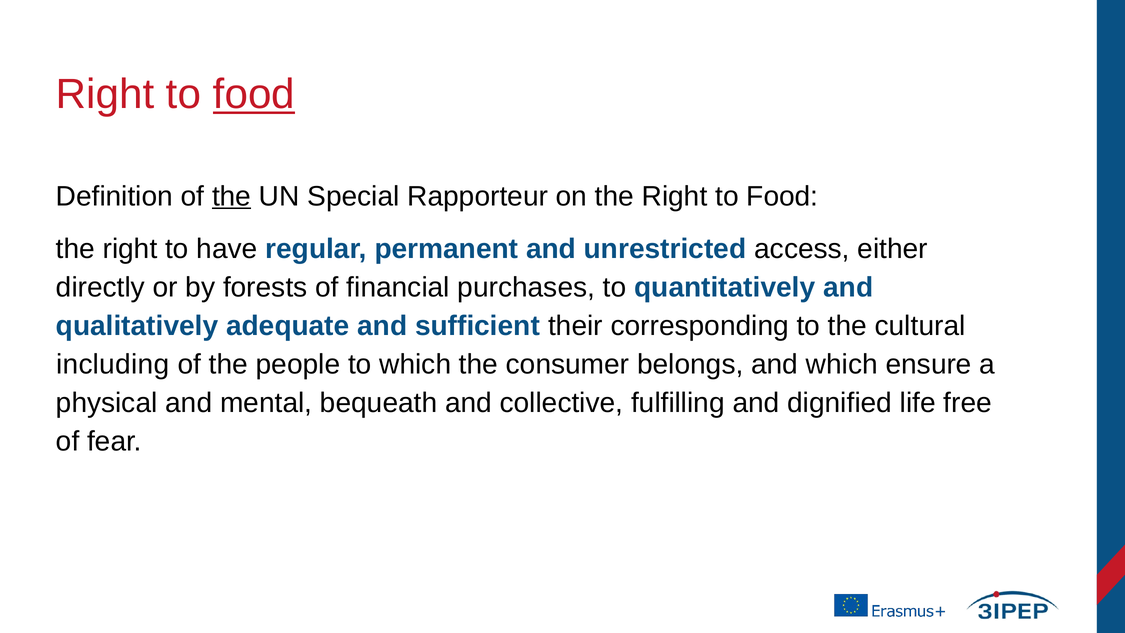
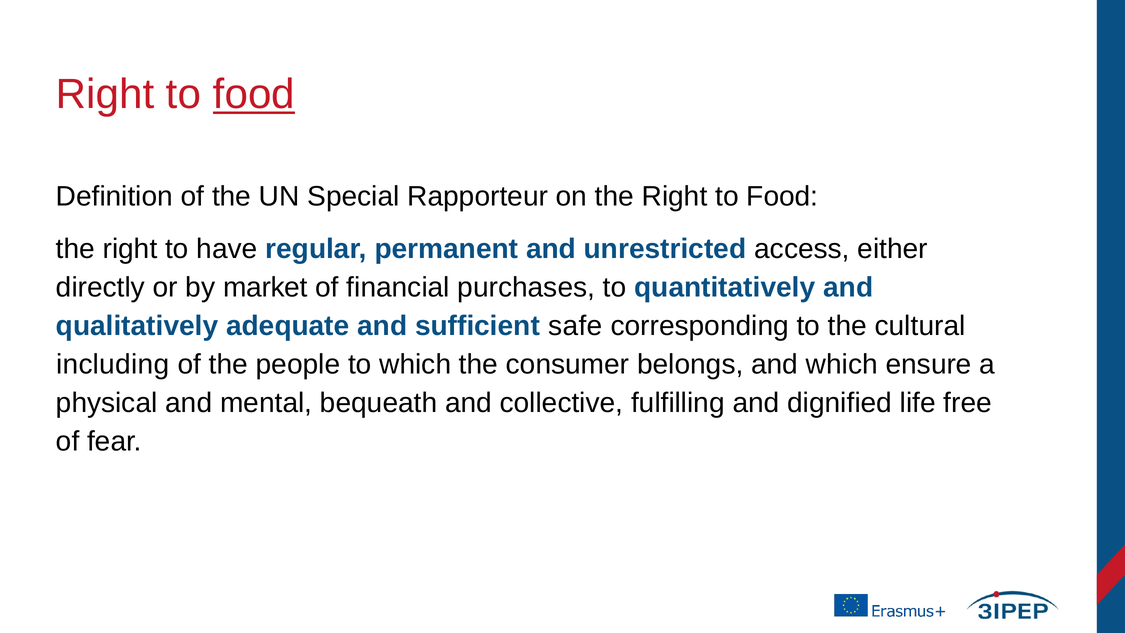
the underline: present -> none (232, 196)
forests: forests -> market (265, 287)
their: their -> safe (575, 326)
